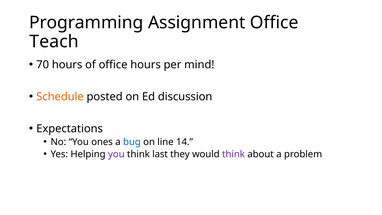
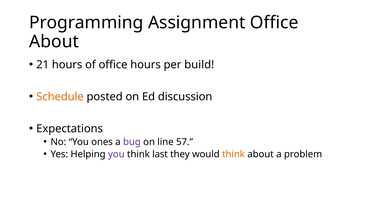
Teach: Teach -> About (54, 42)
70: 70 -> 21 (43, 65)
mind: mind -> build (199, 65)
bug colour: blue -> purple (132, 142)
14: 14 -> 57 (185, 142)
think colour: purple -> orange (234, 154)
